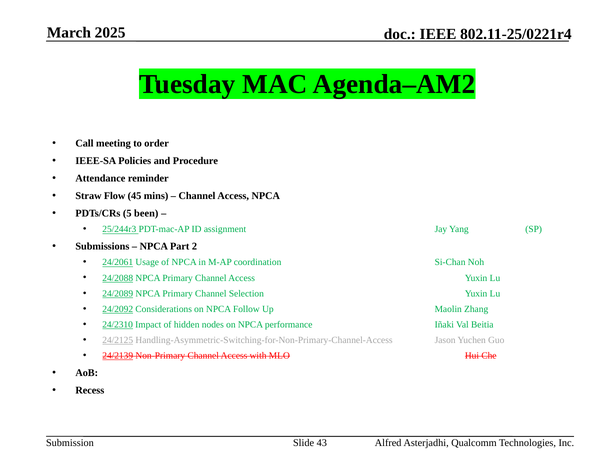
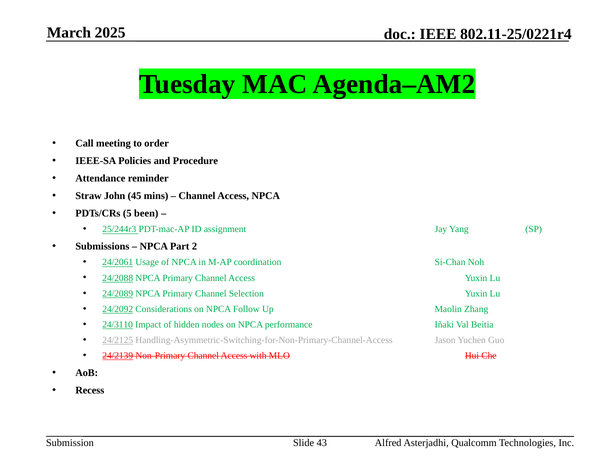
Flow: Flow -> John (115, 196)
24/2310: 24/2310 -> 24/3110 (118, 324)
